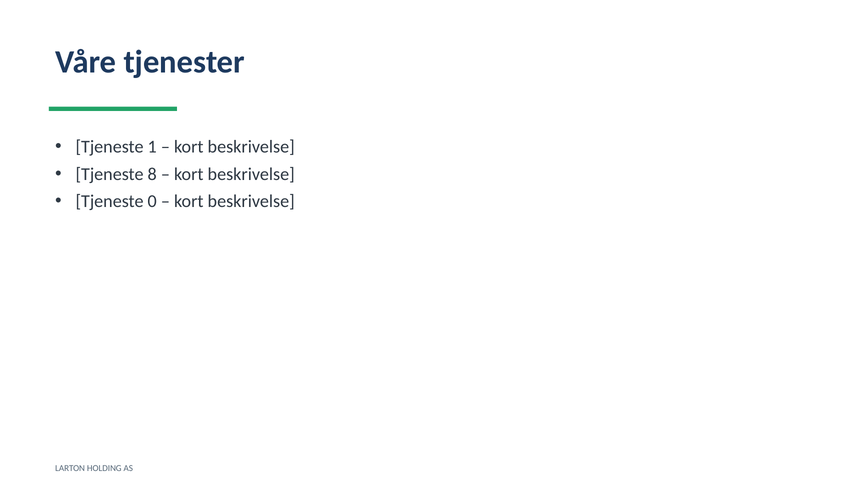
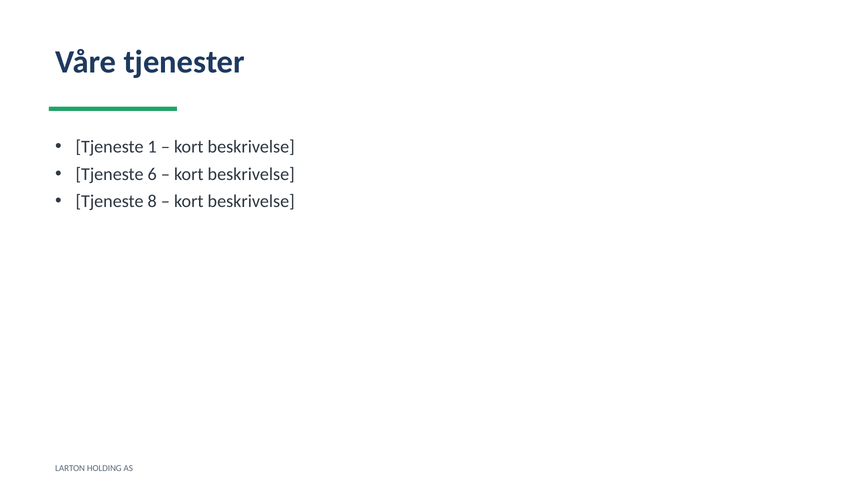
8: 8 -> 6 (152, 174)
0: 0 -> 8 (152, 201)
